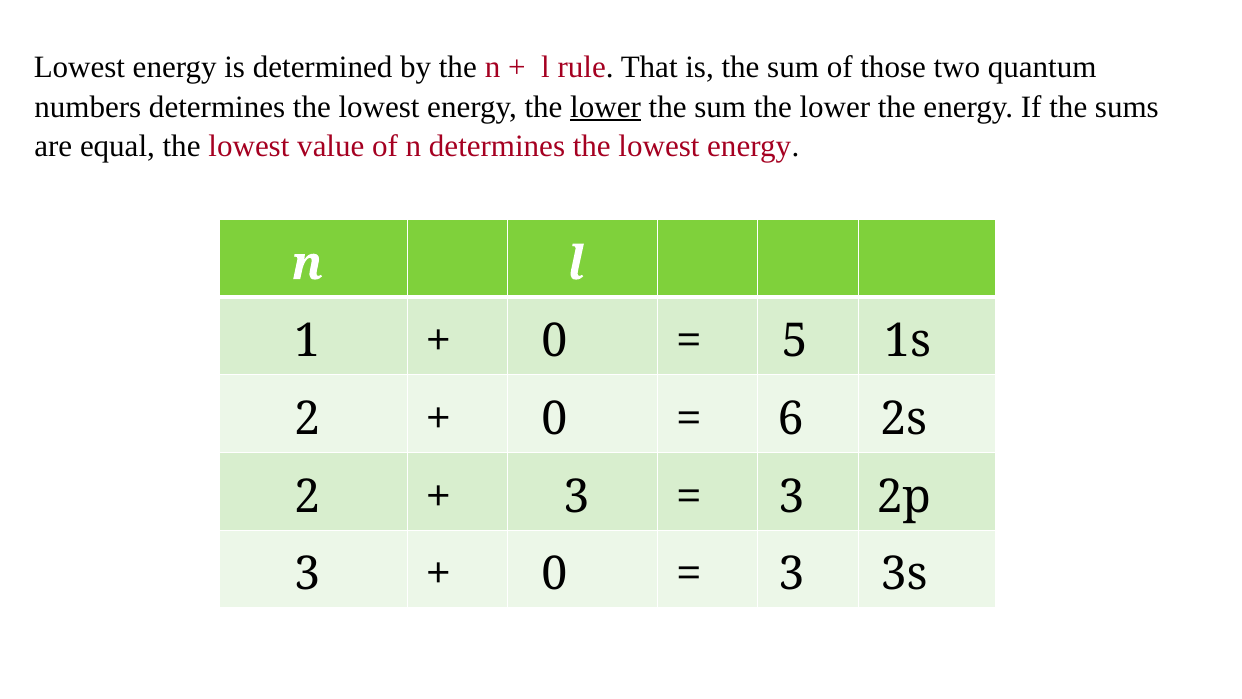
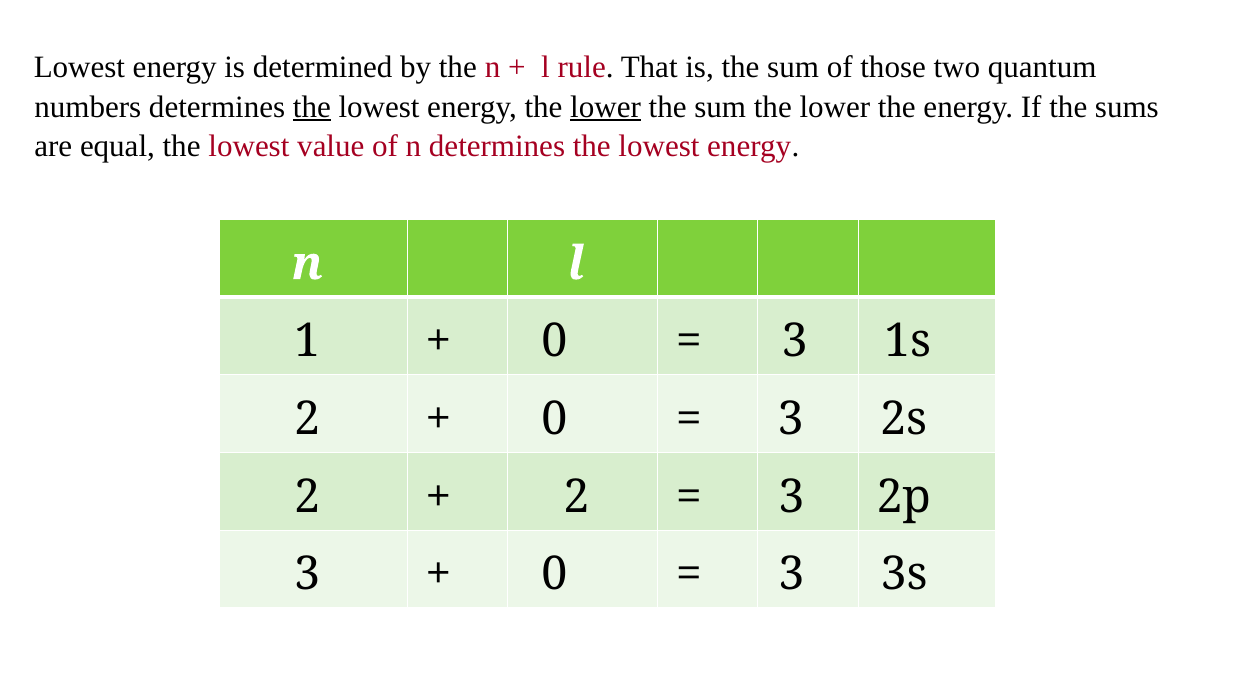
the underline: none -> present (312, 107)
5: 5 -> 3 (795, 341)
6: 6 -> 3 (791, 419)
3: 3 -> 2 (576, 497)
